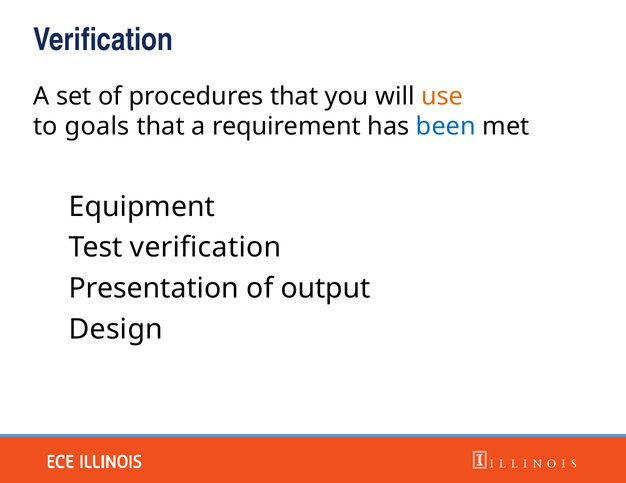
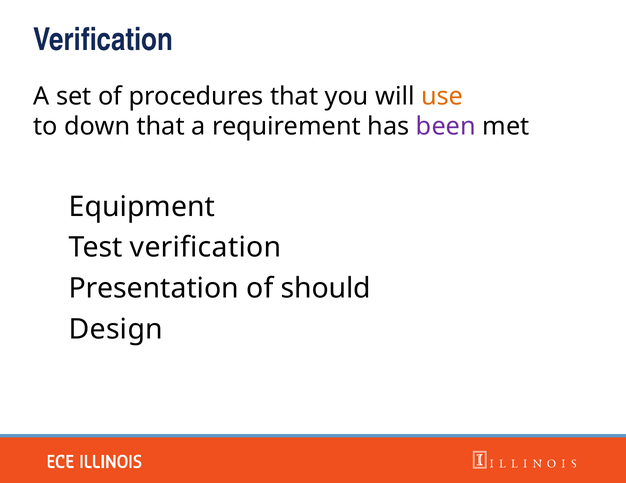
goals: goals -> down (97, 127)
been colour: blue -> purple (446, 127)
output: output -> should (326, 289)
